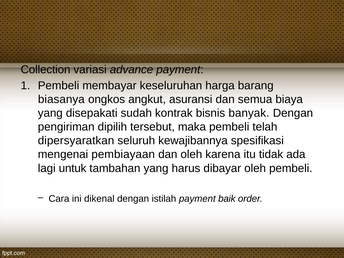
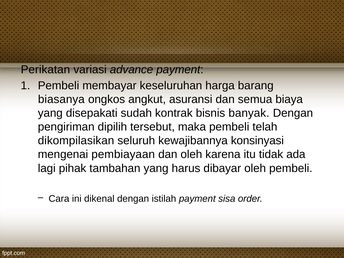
Collection: Collection -> Perikatan (45, 70)
dipersyaratkan: dipersyaratkan -> dikompilasikan (76, 141)
spesifikasi: spesifikasi -> konsinyasi (257, 141)
untuk: untuk -> pihak (73, 168)
baik: baik -> sisa (227, 199)
